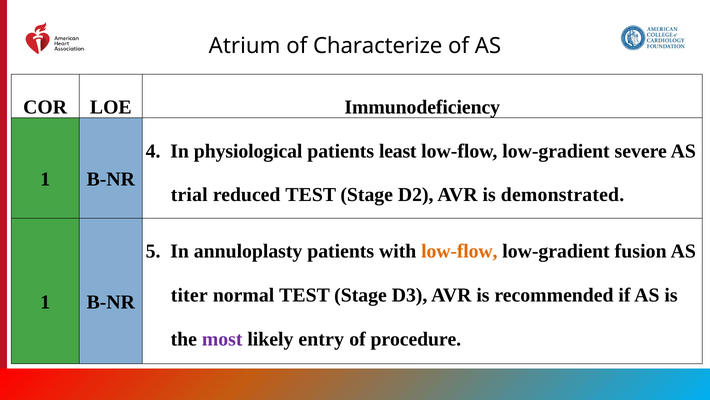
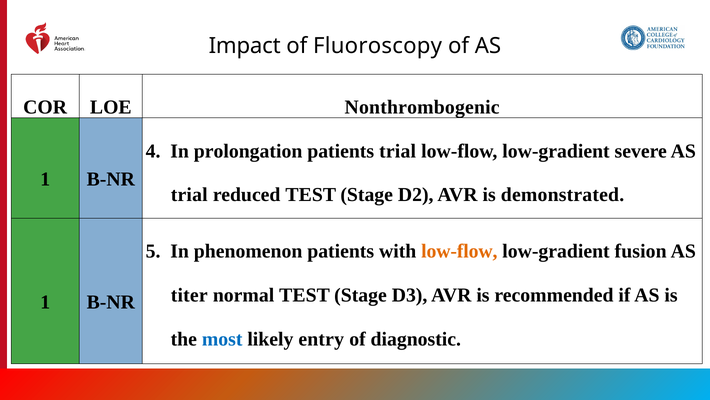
Atrium: Atrium -> Impact (245, 46)
Characterize: Characterize -> Fluoroscopy (378, 46)
Immunodeficiency: Immunodeficiency -> Nonthrombogenic (422, 107)
physiological: physiological -> prolongation (248, 151)
patients least: least -> trial (398, 151)
annuloplasty: annuloplasty -> phenomenon (248, 251)
most colour: purple -> blue (222, 339)
procedure: procedure -> diagnostic (416, 339)
